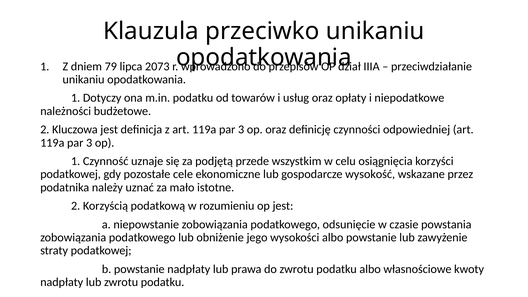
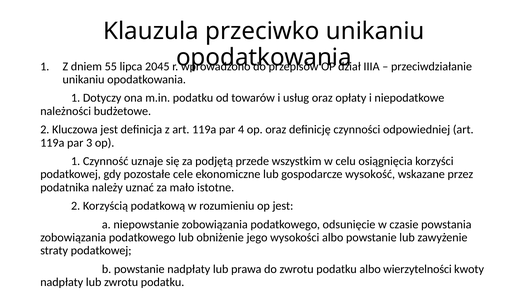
79: 79 -> 55 (111, 66)
2073: 2073 -> 2045 (157, 66)
3: 3 -> 4 (241, 130)
własnościowe: własnościowe -> wierzytelności (417, 269)
